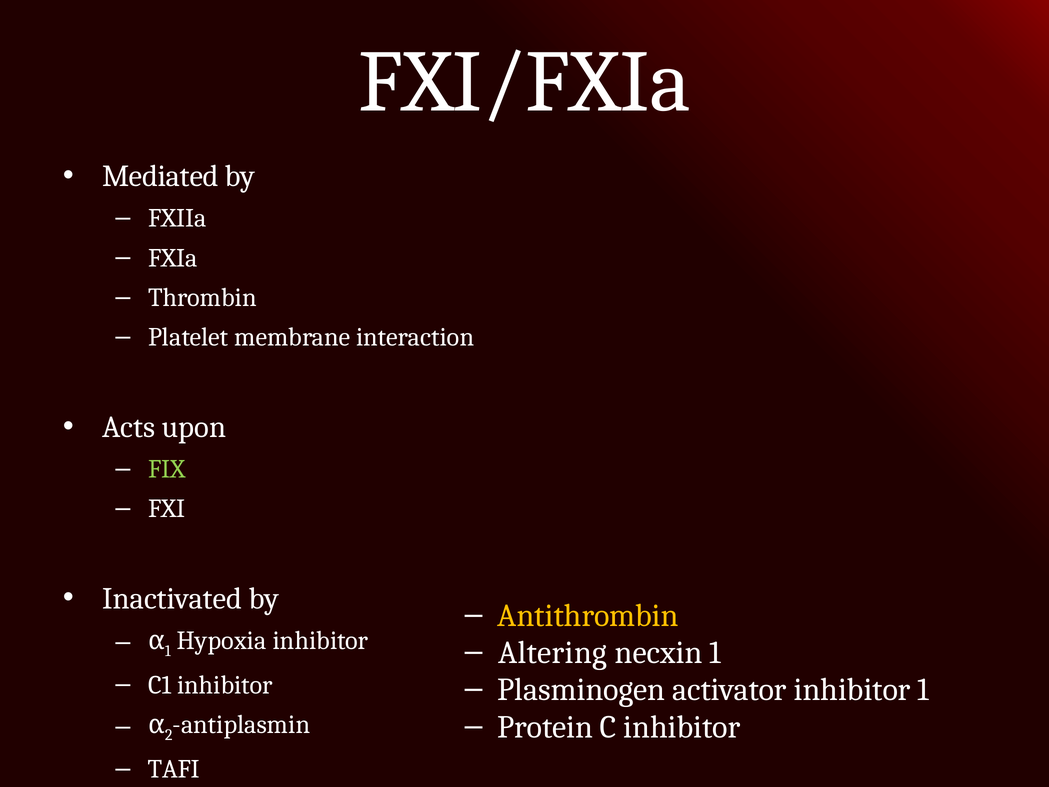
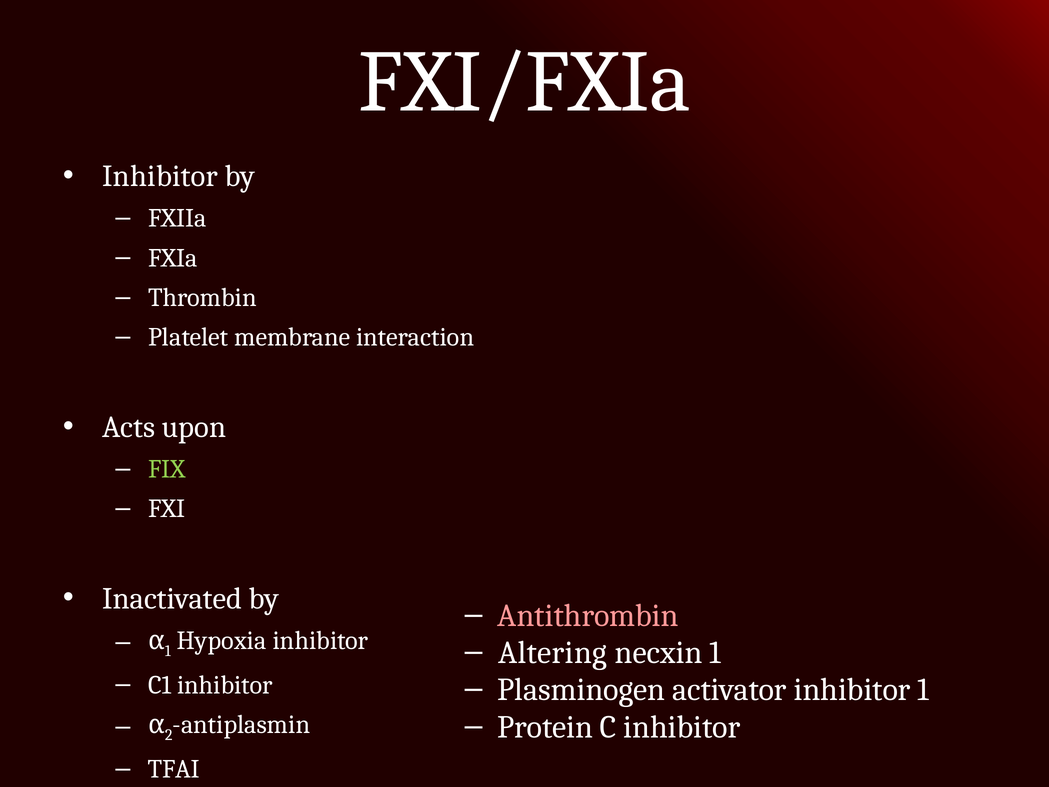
Mediated: Mediated -> Inhibitor (160, 176)
Antithrombin colour: yellow -> pink (588, 615)
TAFI: TAFI -> TFAI (174, 769)
